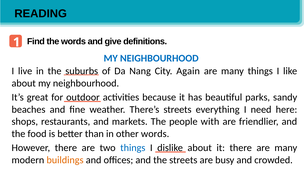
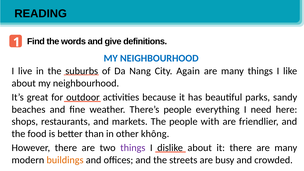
There’s streets: streets -> people (178, 109)
other words: words -> không (155, 134)
things colour: blue -> purple (133, 148)
